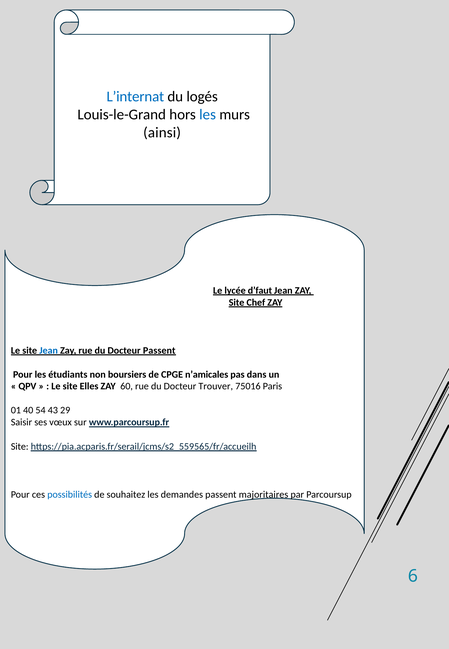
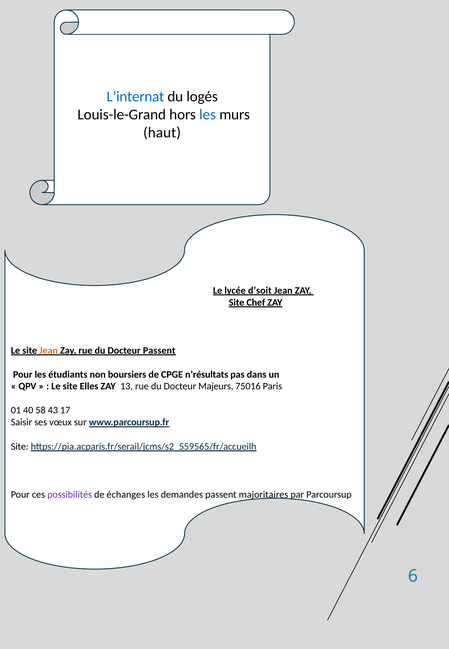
ainsi: ainsi -> haut (162, 132)
d’faut: d’faut -> d’soit (260, 290)
Jean colour: blue -> orange (49, 350)
n’amicales: n’amicales -> n’résultats (207, 374)
60: 60 -> 13 (127, 386)
Trouver: Trouver -> Majeurs (216, 386)
54: 54 -> 58 (41, 410)
29: 29 -> 17 (65, 410)
possibilités colour: blue -> purple (70, 494)
souhaitez: souhaitez -> échanges (126, 494)
